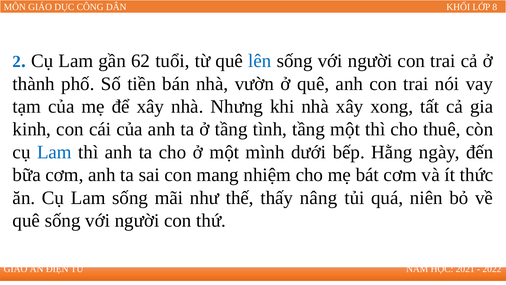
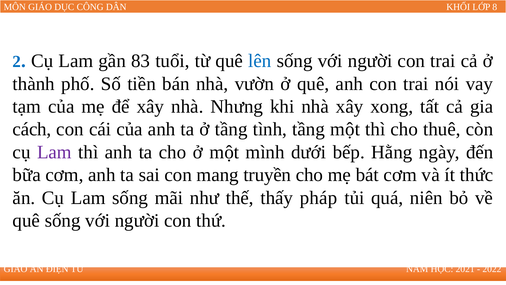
62: 62 -> 83 (141, 61)
kinh: kinh -> cách (32, 129)
Lam colour: blue -> purple (54, 152)
nhiệm: nhiệm -> truyền (267, 175)
nâng: nâng -> pháp (319, 197)
